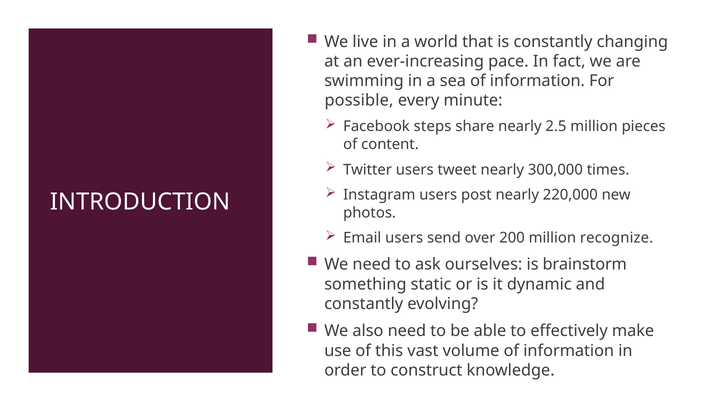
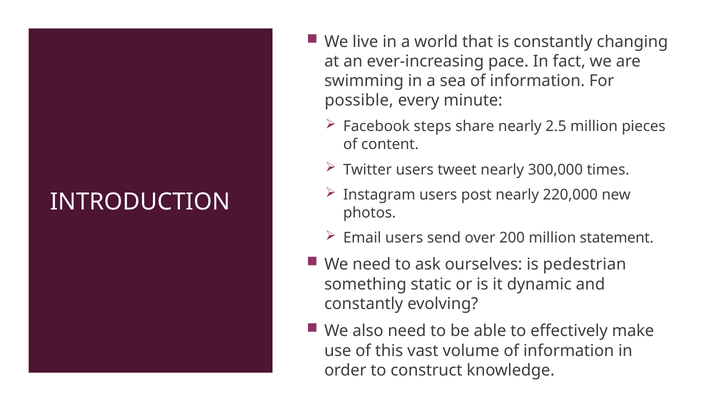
recognize: recognize -> statement (617, 238)
brainstorm: brainstorm -> pedestrian (585, 264)
